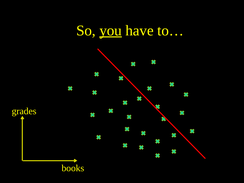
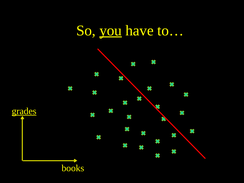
grades underline: none -> present (24, 111)
